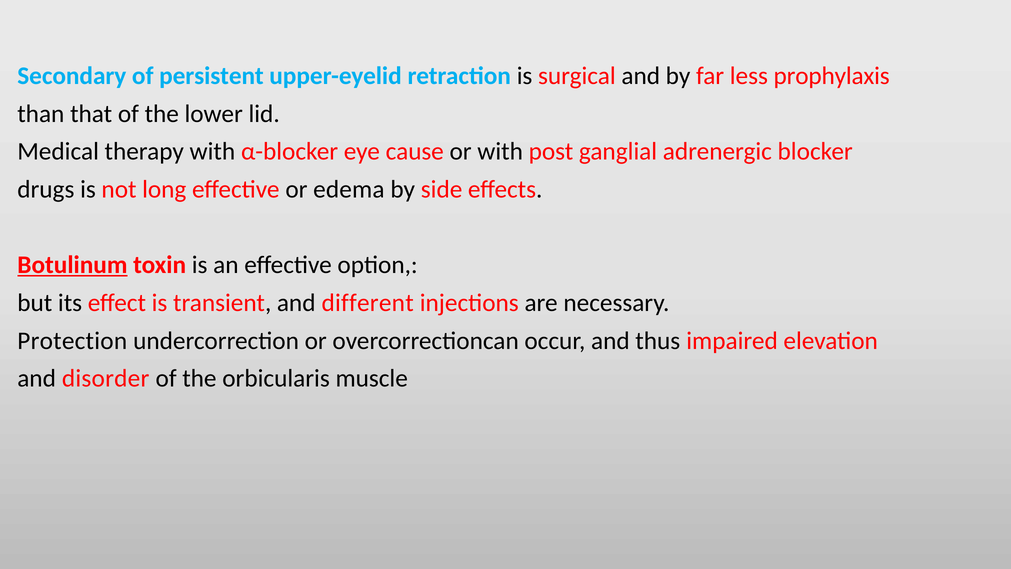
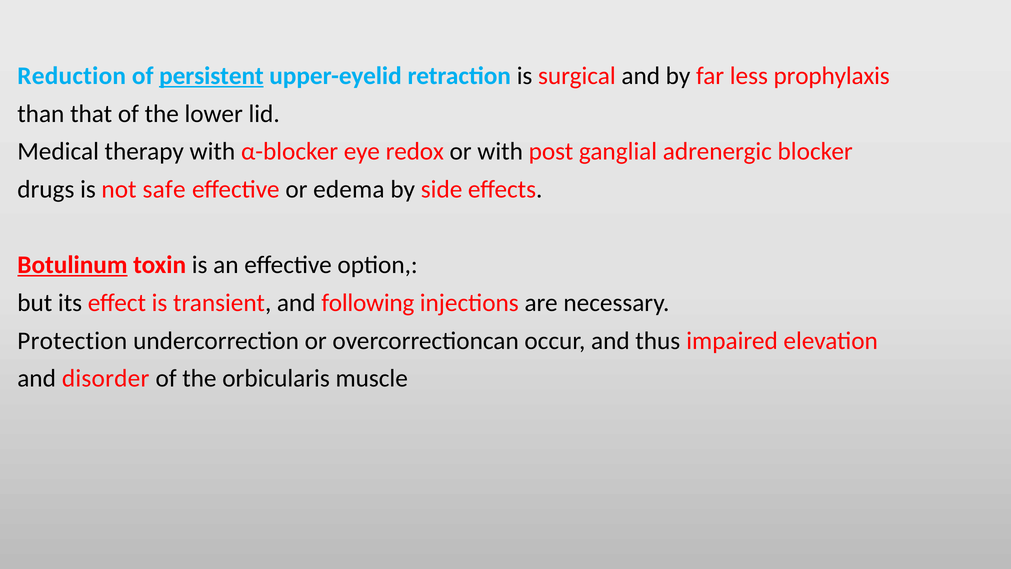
Secondary: Secondary -> Reduction (72, 76)
persistent underline: none -> present (211, 76)
cause: cause -> redox (415, 151)
long: long -> safe (164, 189)
different: different -> following (368, 303)
